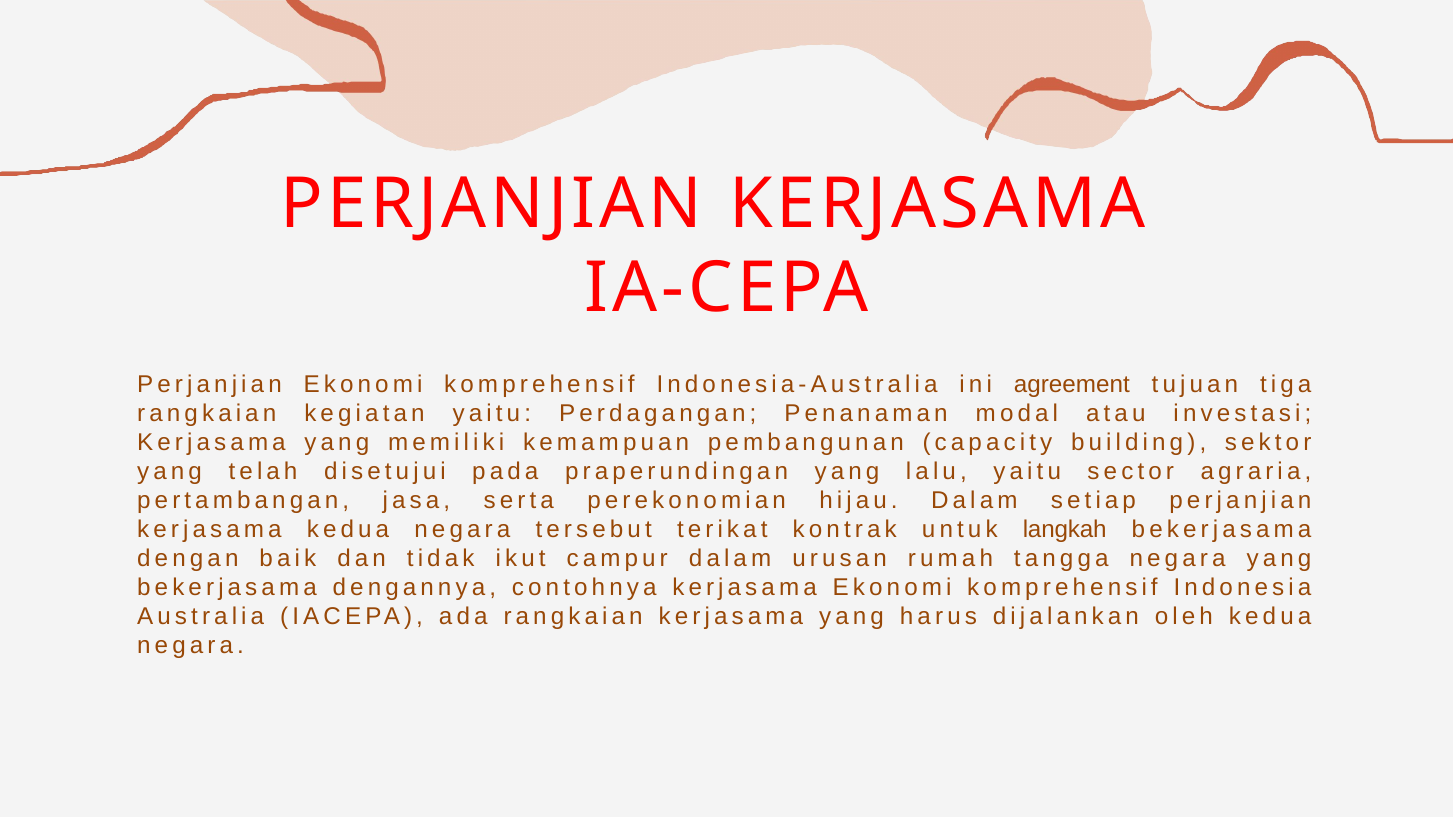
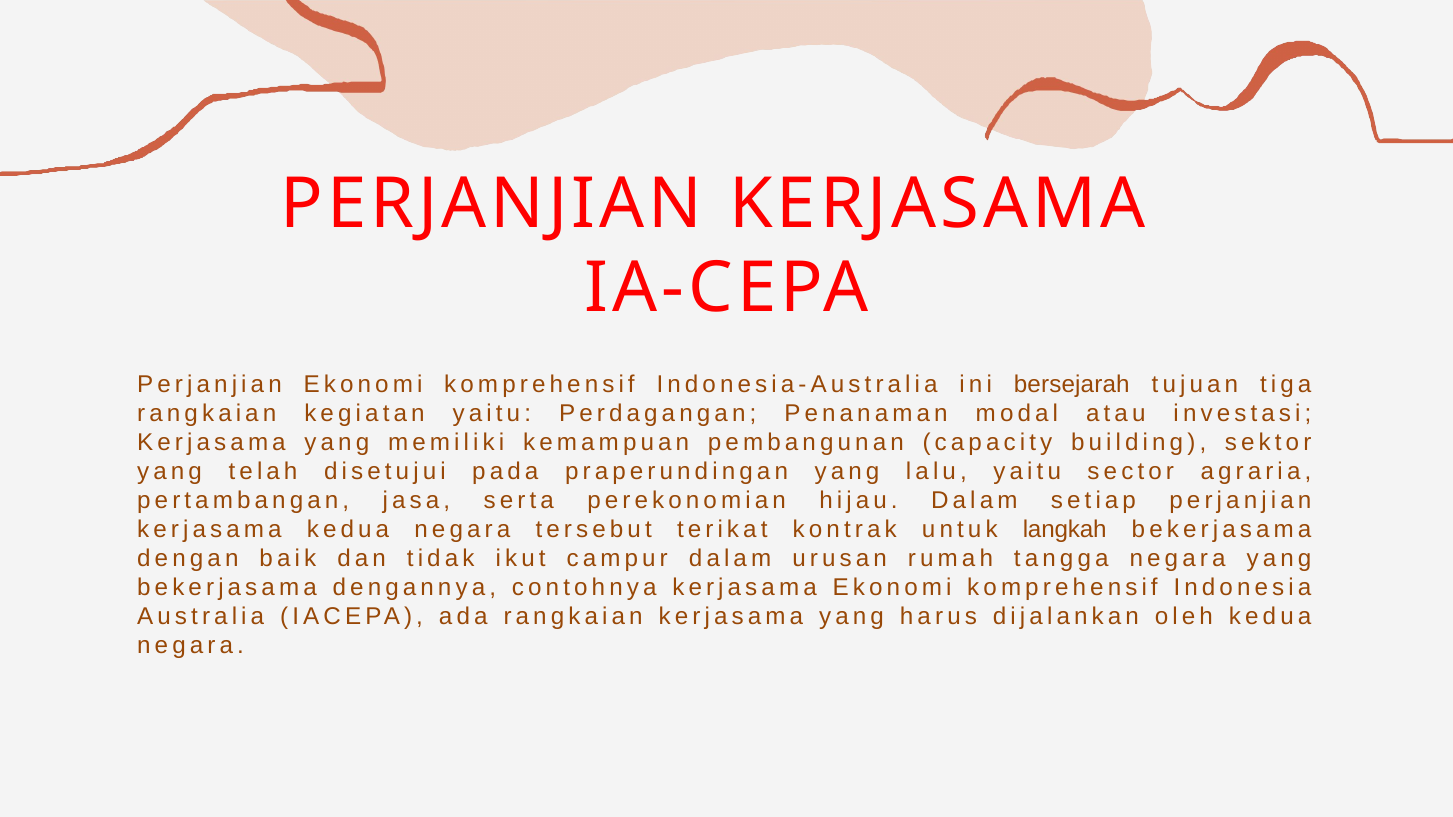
agreement: agreement -> bersejarah (1072, 385)
